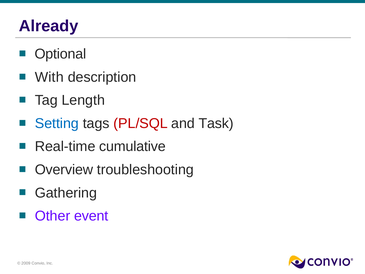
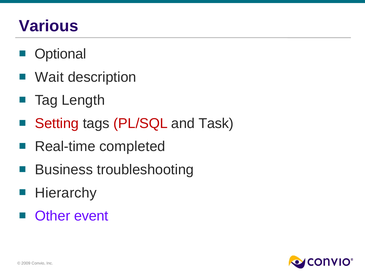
Already: Already -> Various (49, 26)
With: With -> Wait (49, 77)
Setting colour: blue -> red (57, 123)
cumulative: cumulative -> completed (132, 146)
Overview: Overview -> Business (64, 170)
Gathering: Gathering -> Hierarchy (66, 193)
